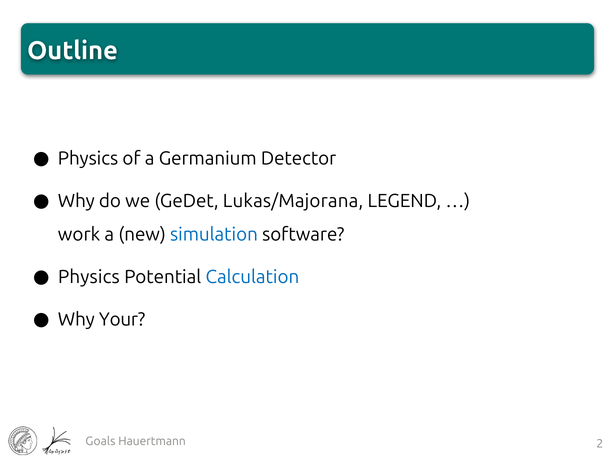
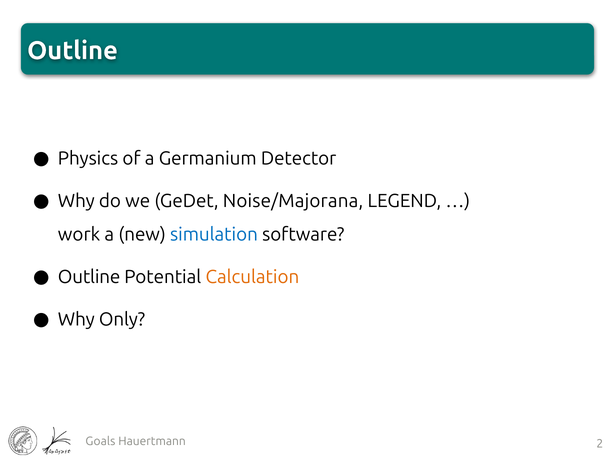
Lukas/Majorana: Lukas/Majorana -> Noise/Majorana (293, 201)
Physics: Physics -> Outline (89, 277)
Calculation colour: blue -> orange (252, 277)
Your: Your -> Only (122, 319)
